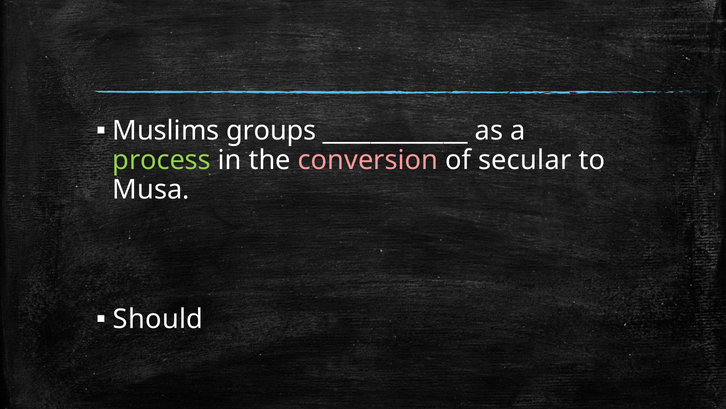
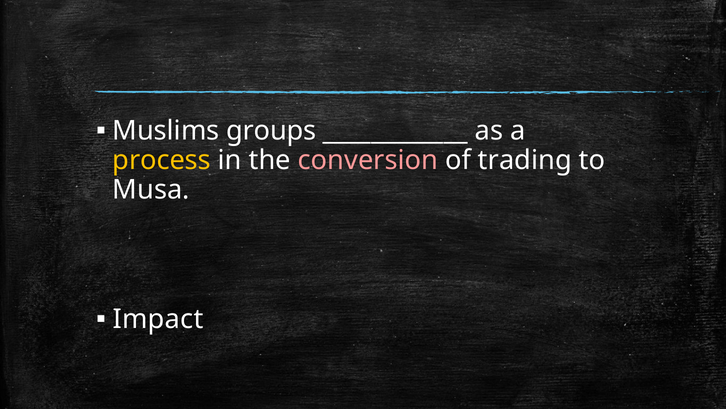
process colour: light green -> yellow (162, 160)
secular: secular -> trading (525, 160)
Should: Should -> Impact (158, 319)
